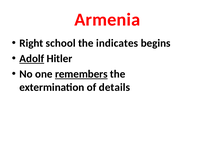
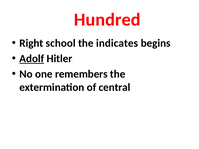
Armenia: Armenia -> Hundred (107, 20)
remembers underline: present -> none (81, 74)
details: details -> central (115, 87)
